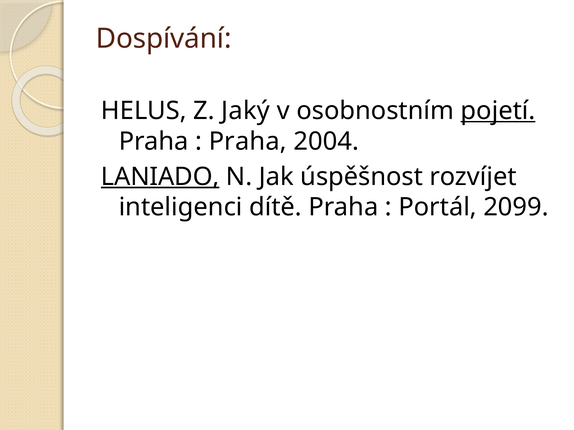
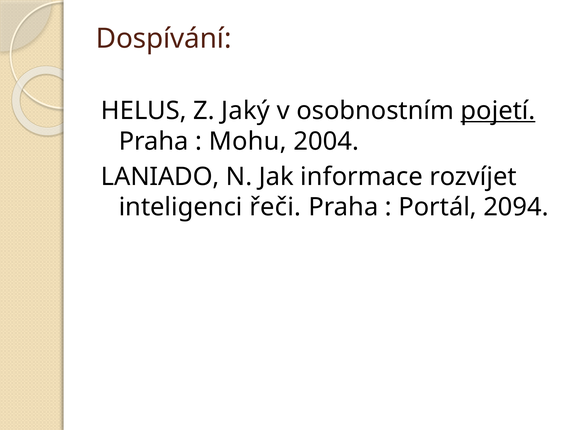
Praha: Praha -> Mohu (248, 141)
LANIADO underline: present -> none (160, 177)
úspěšnost: úspěšnost -> informace (362, 177)
dítě: dítě -> řeči (275, 207)
2099: 2099 -> 2094 (516, 207)
